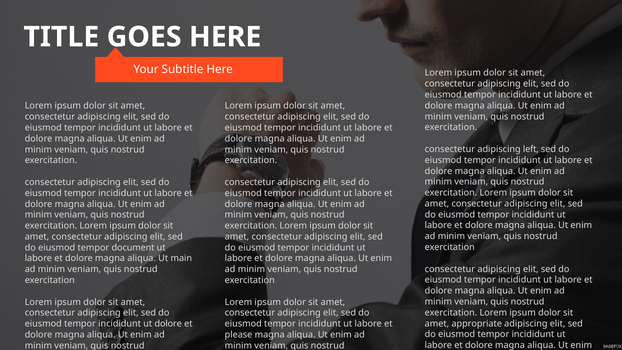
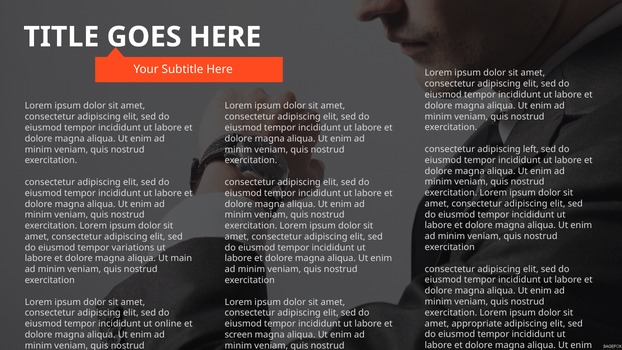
document: document -> variations (133, 247)
ut dolore: dolore -> online (168, 324)
please: please -> screen (239, 335)
